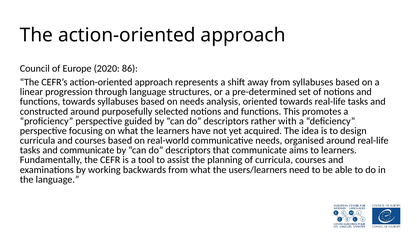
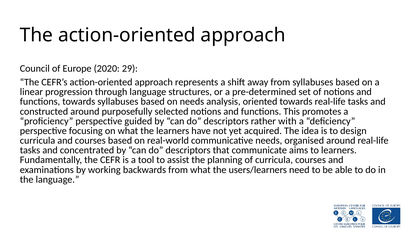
86: 86 -> 29 (130, 68)
and communicate: communicate -> concentrated (87, 150)
